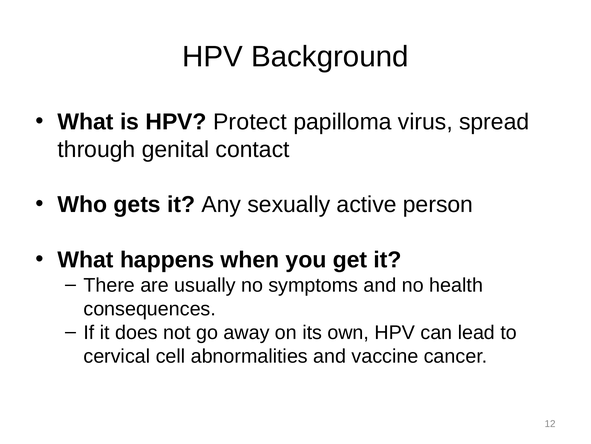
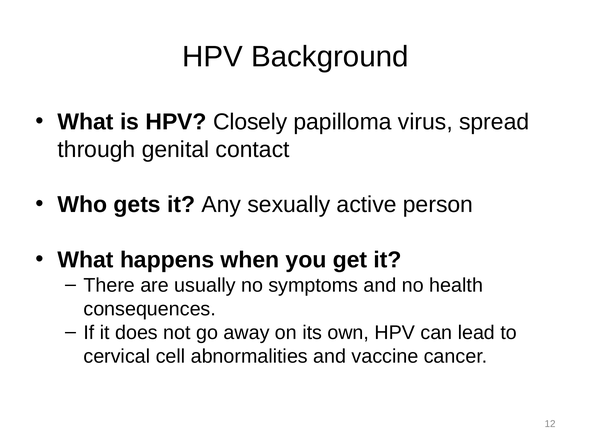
Protect: Protect -> Closely (250, 122)
